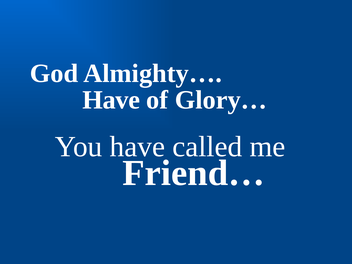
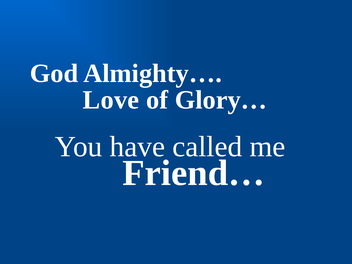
Have: Have -> Love (111, 100)
